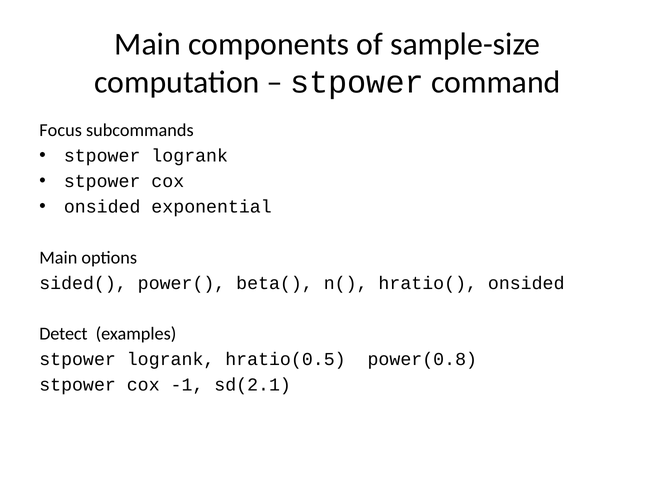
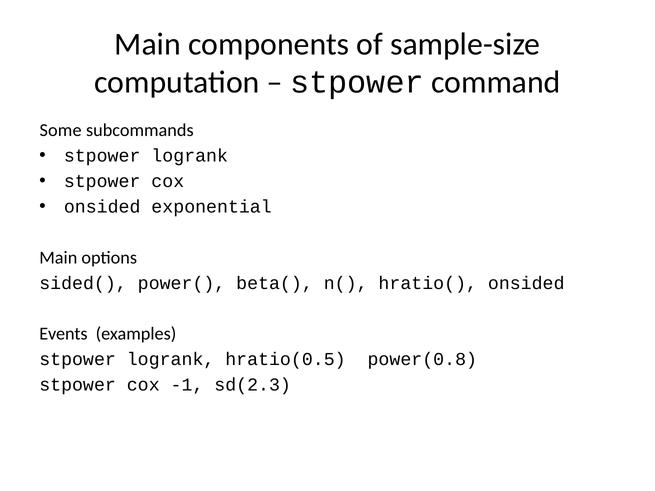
Focus: Focus -> Some (61, 130)
Detect: Detect -> Events (63, 334)
sd(2.1: sd(2.1 -> sd(2.3 (253, 385)
